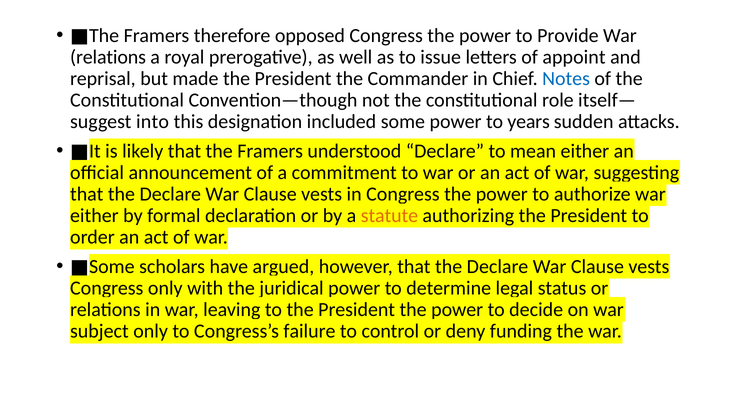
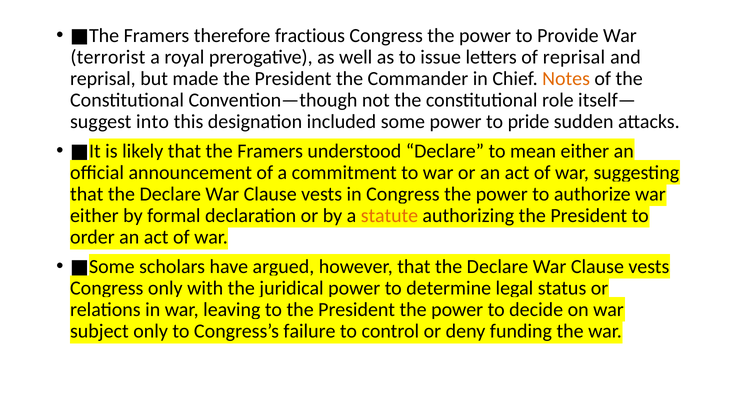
opposed: opposed -> fractious (310, 36)
relations: relations -> terrorist (108, 57)
of appoint: appoint -> reprisal (574, 57)
Notes colour: blue -> orange (566, 79)
years: years -> pride (529, 122)
